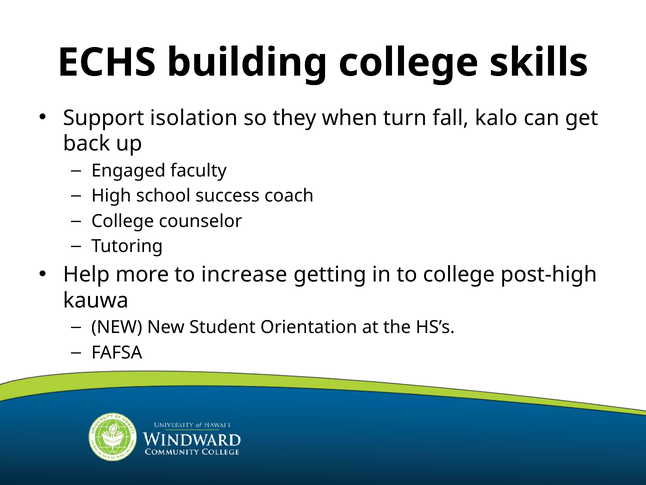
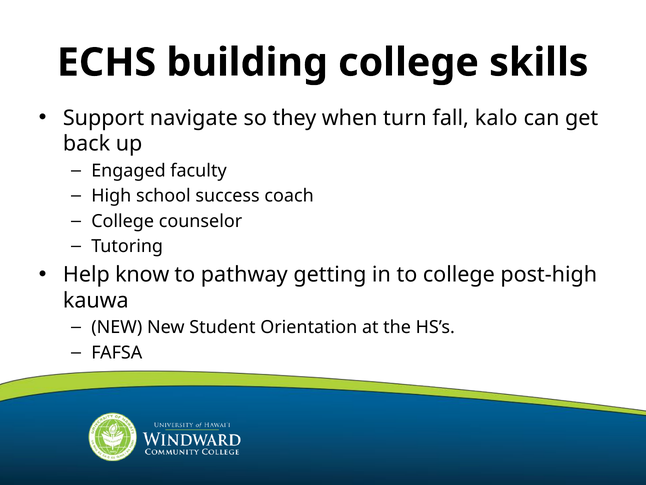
isolation: isolation -> navigate (194, 118)
more: more -> know (142, 274)
increase: increase -> pathway (244, 274)
